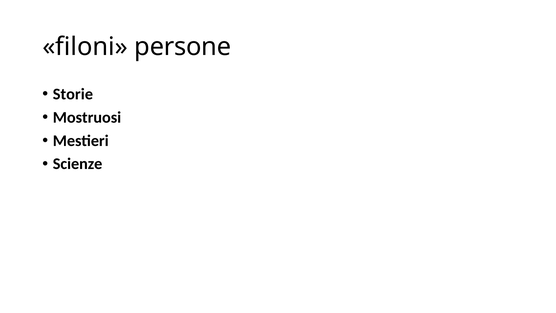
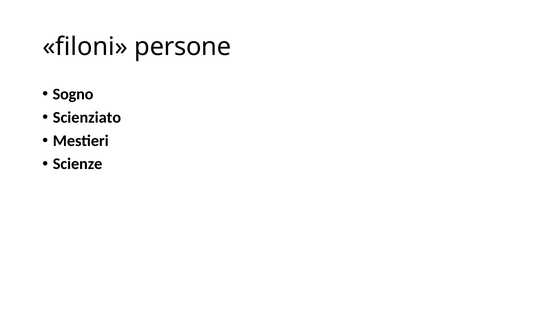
Storie: Storie -> Sogno (73, 94)
Mostruosi: Mostruosi -> Scienziato (87, 117)
